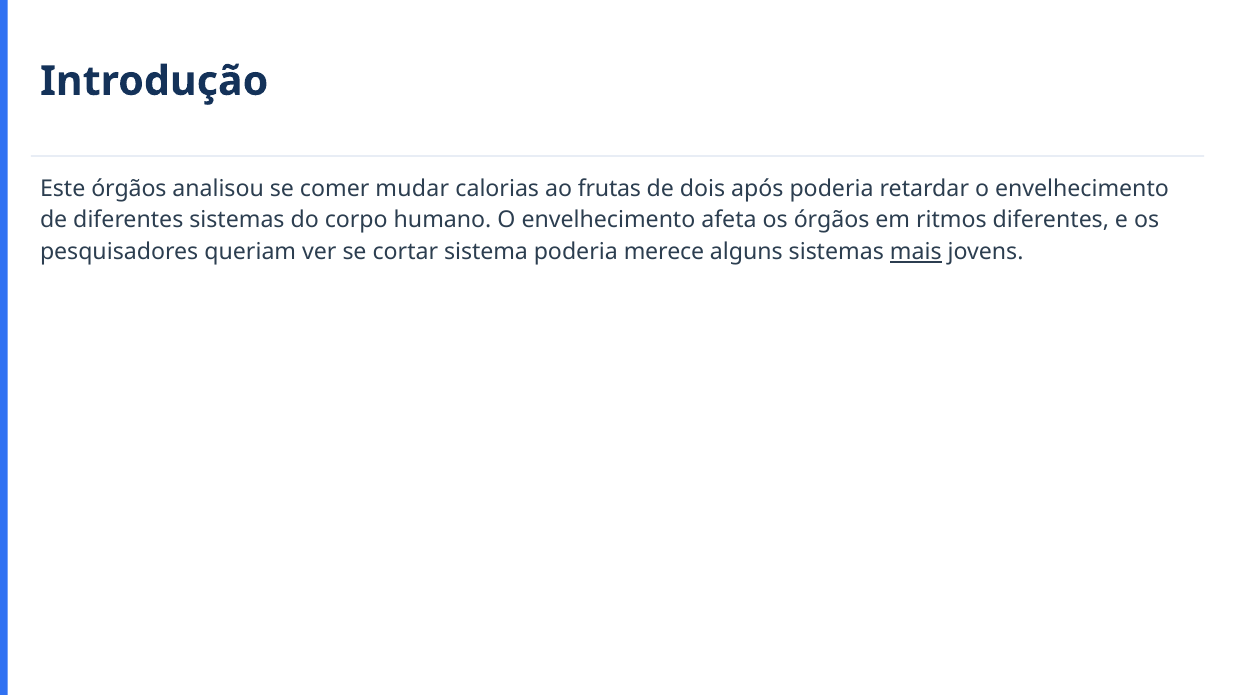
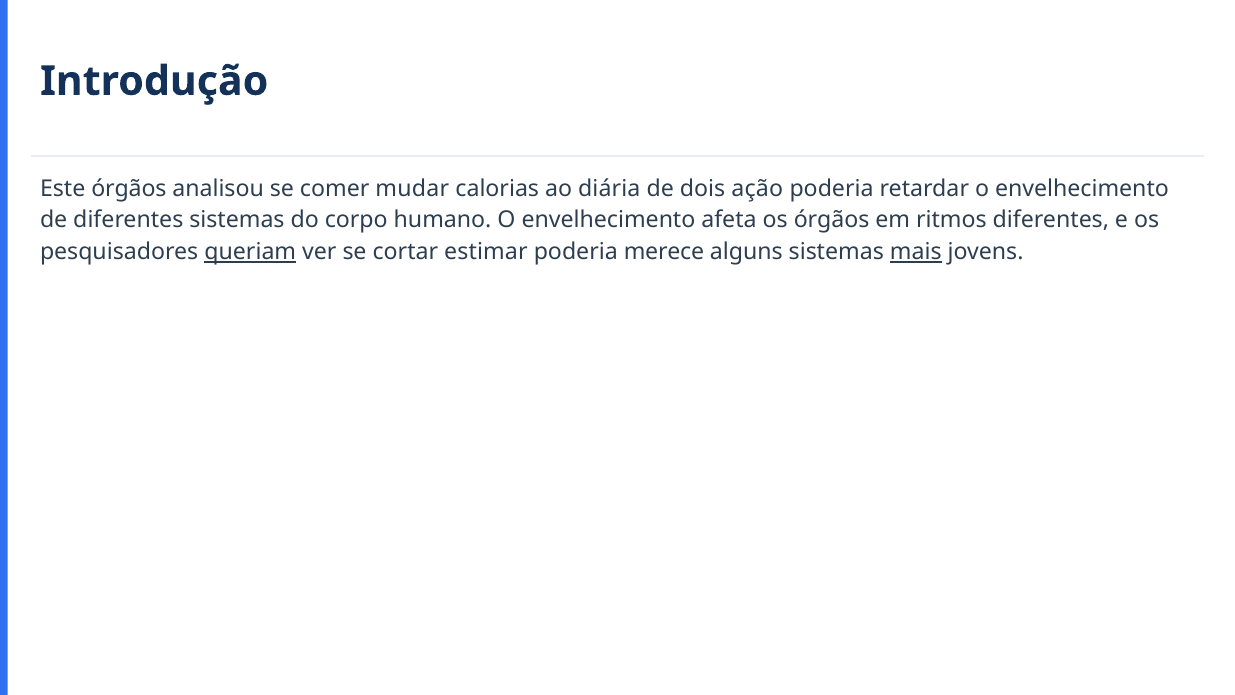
frutas: frutas -> diária (609, 189)
após: após -> ação (757, 189)
queriam underline: none -> present (250, 252)
sistema: sistema -> estimar (486, 252)
